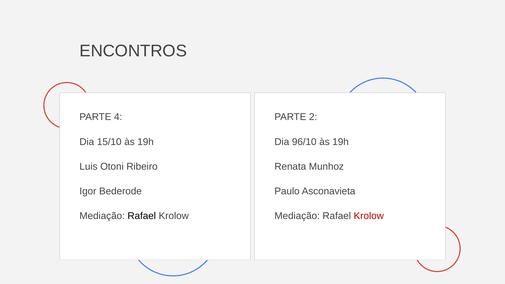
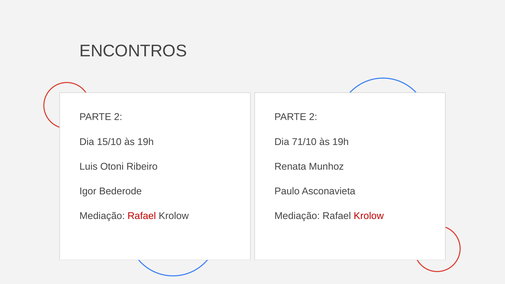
4: 4 -> 2 (118, 117)
96/10: 96/10 -> 71/10 (304, 142)
Rafael colour: black -> red (142, 216)
